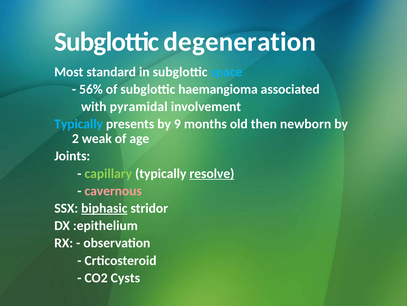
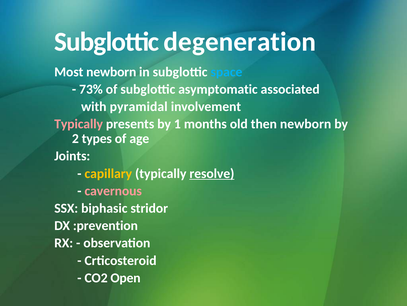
Most standard: standard -> newborn (111, 72)
56%: 56% -> 73% (91, 89)
haemangioma: haemangioma -> asymptomatic (218, 89)
Typically colour: light blue -> pink (79, 124)
9: 9 -> 1 (177, 124)
weak: weak -> types (97, 138)
capillary colour: light green -> yellow (108, 173)
biphasic underline: present -> none (104, 208)
:epithelium: :epithelium -> :prevention (105, 225)
Cysts: Cysts -> Open (126, 277)
